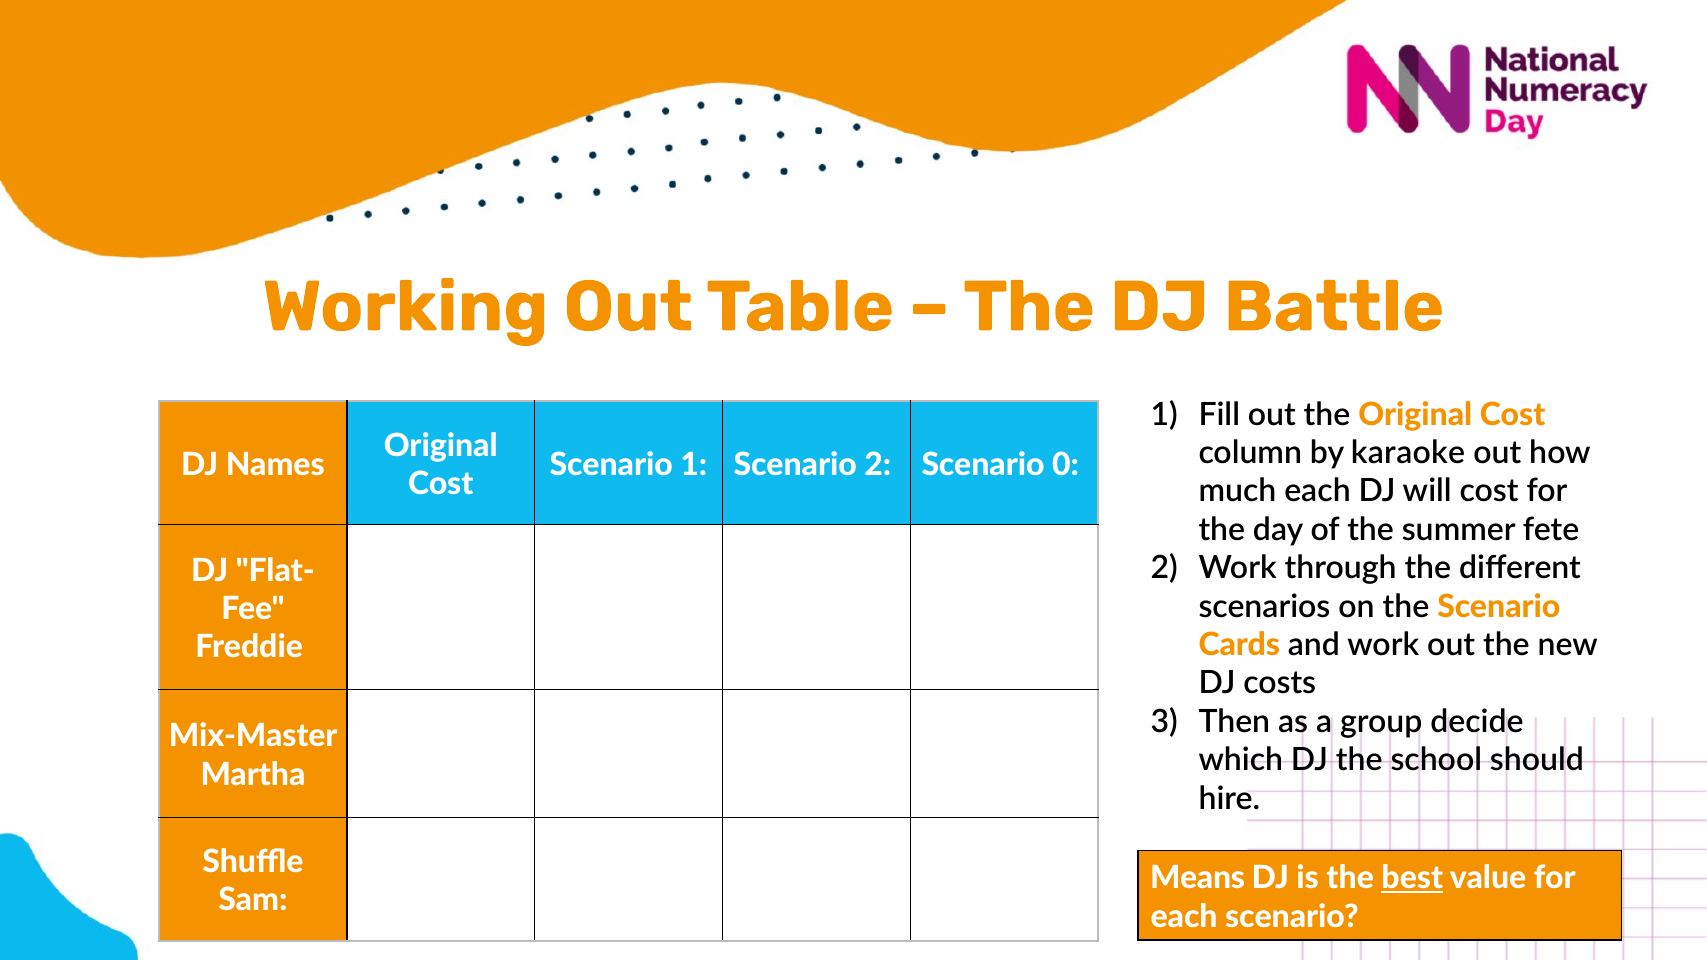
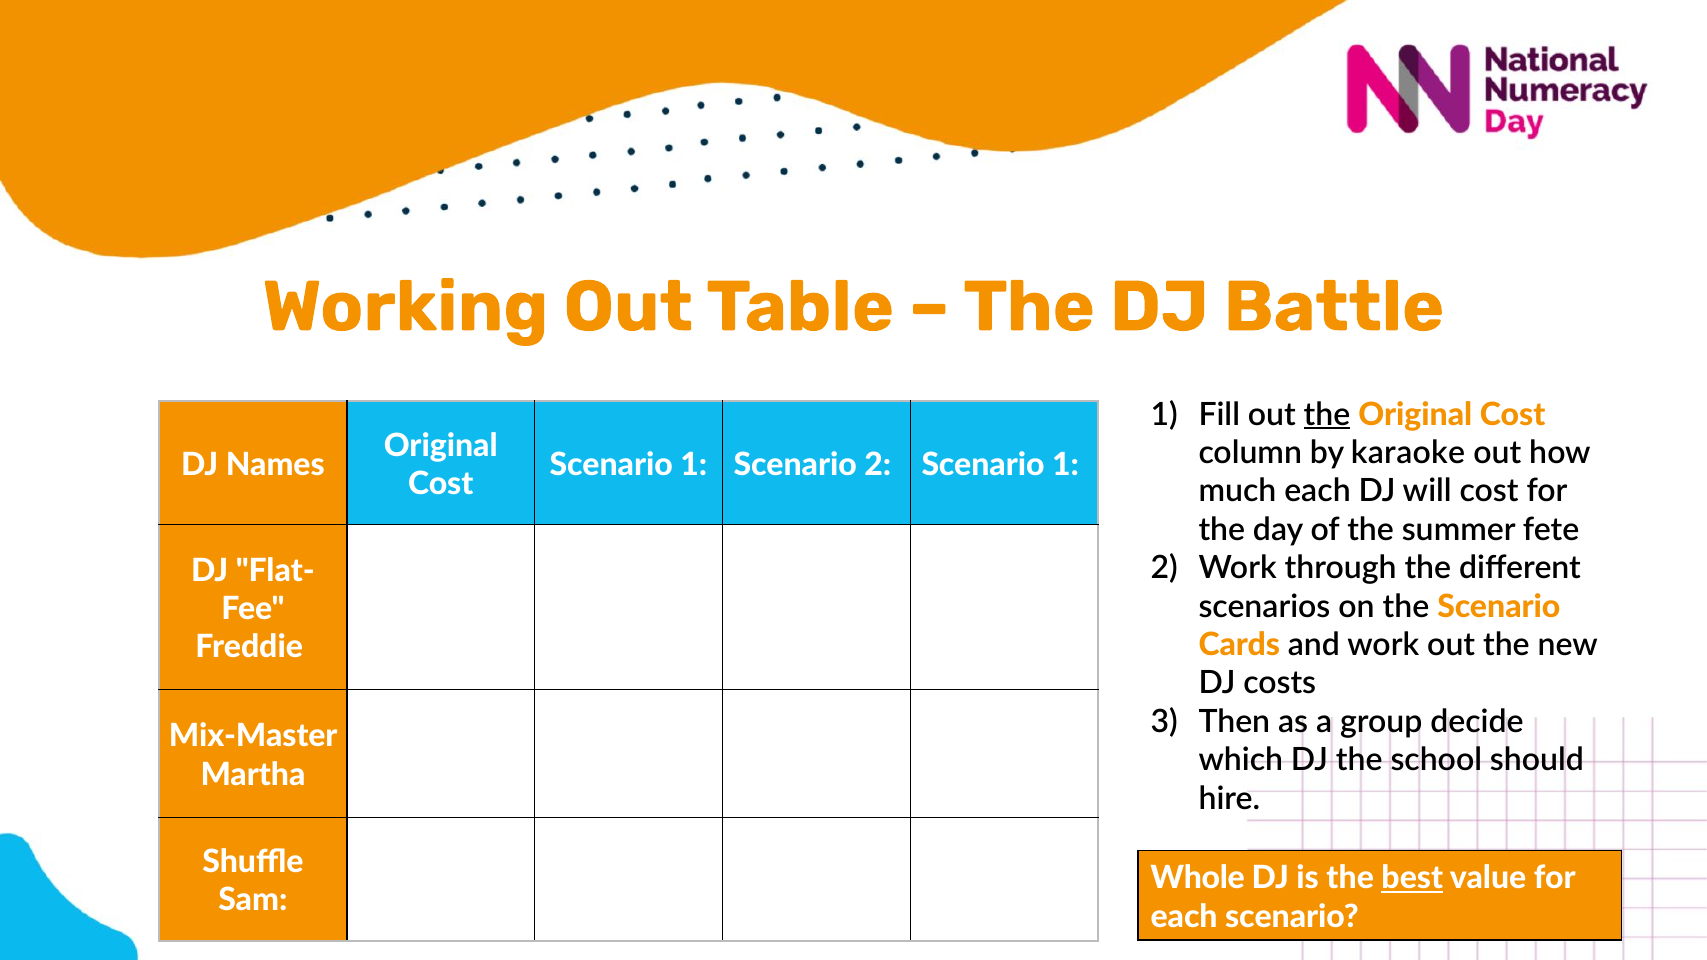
the underline: none -> present (1327, 415)
2 Scenario 0: 0 -> 1 (1066, 465)
Means: Means -> Whole (1198, 878)
